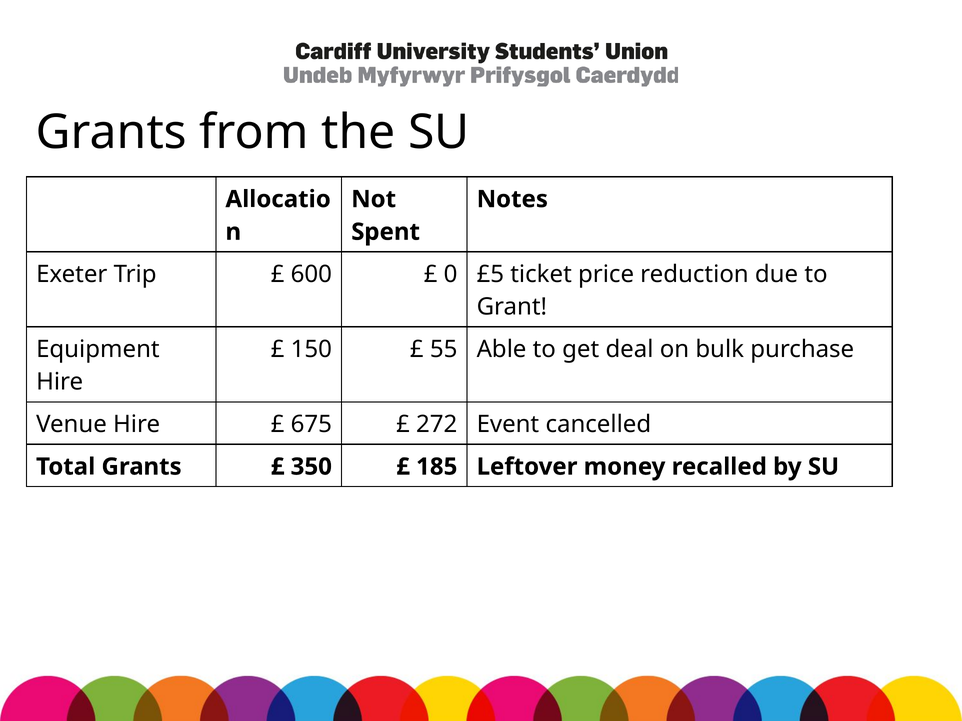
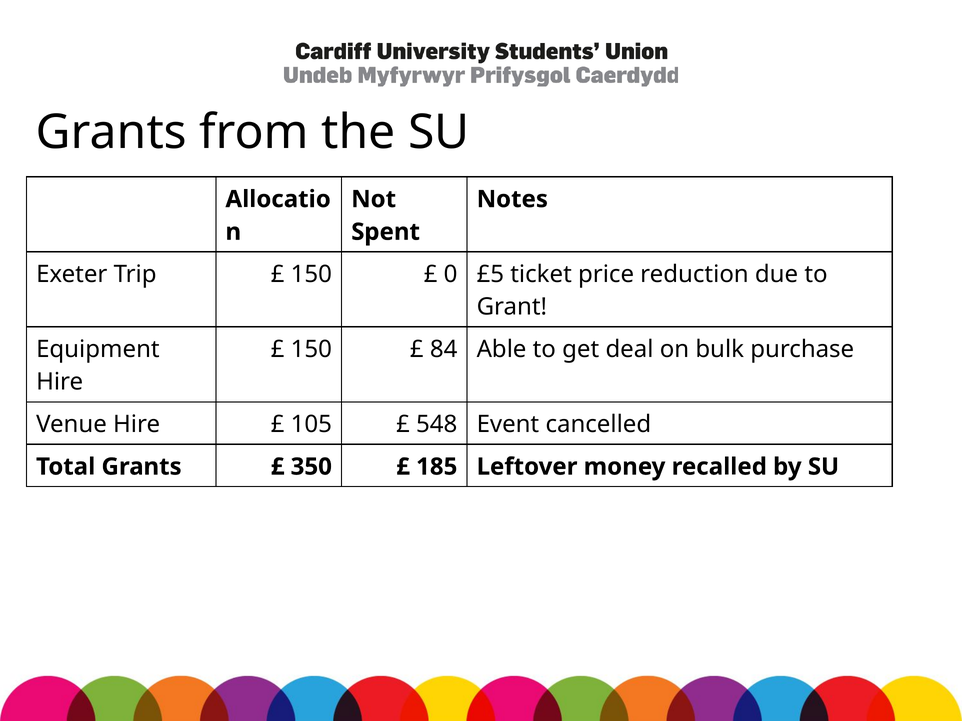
600: 600 -> 150 (311, 274)
55: 55 -> 84 (444, 350)
675: 675 -> 105 (311, 425)
272: 272 -> 548 (437, 425)
